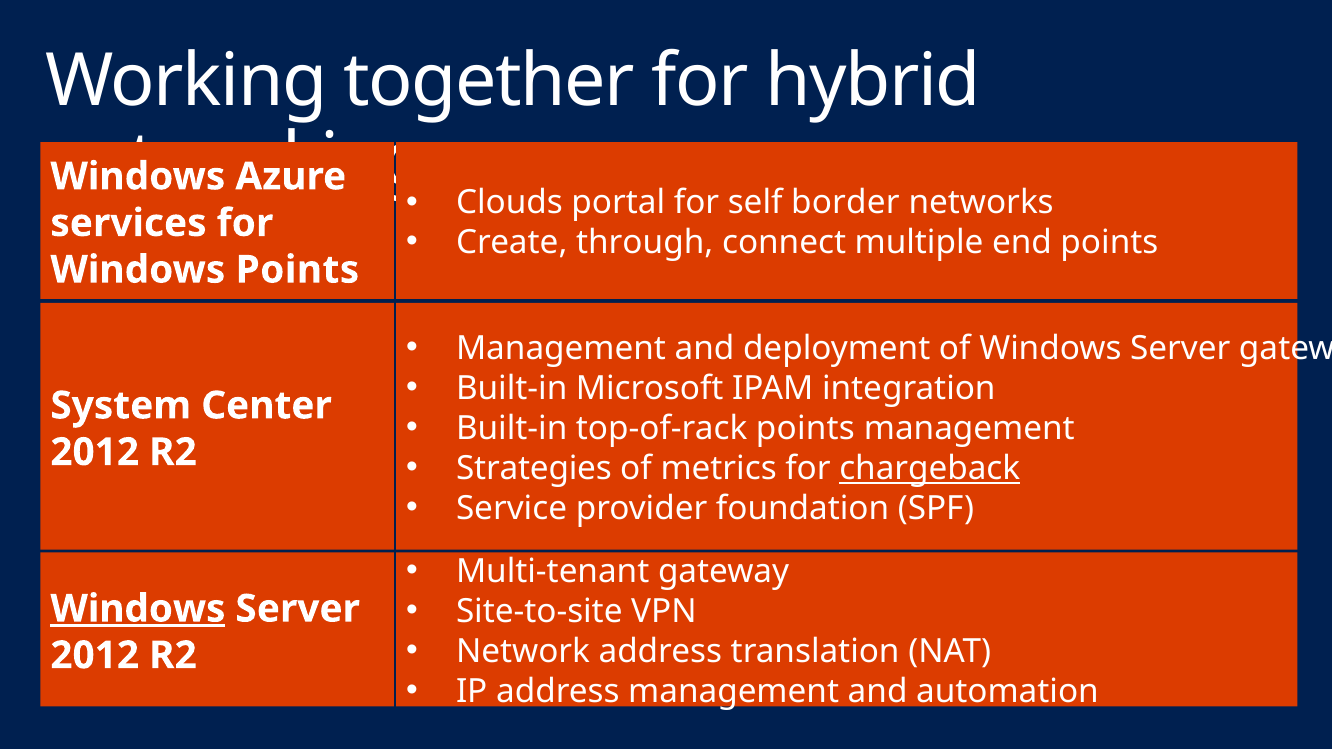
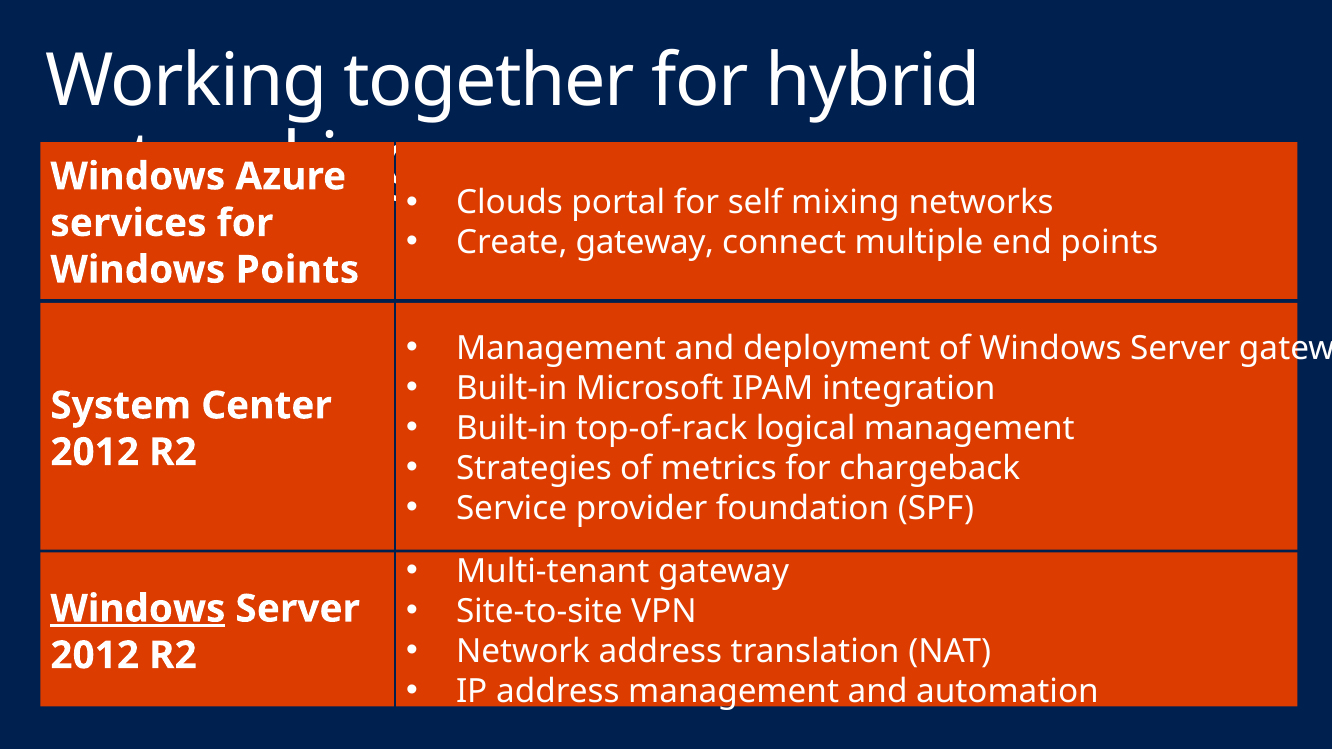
border: border -> mixing (845, 203)
Create through: through -> gateway (645, 243)
top-of-rack points: points -> logical (806, 429)
chargeback underline: present -> none (930, 469)
